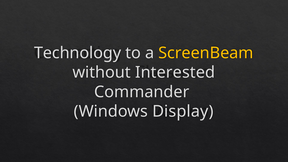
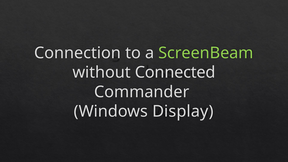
Technology: Technology -> Connection (78, 53)
ScreenBeam colour: yellow -> light green (206, 53)
Interested: Interested -> Connected (175, 72)
